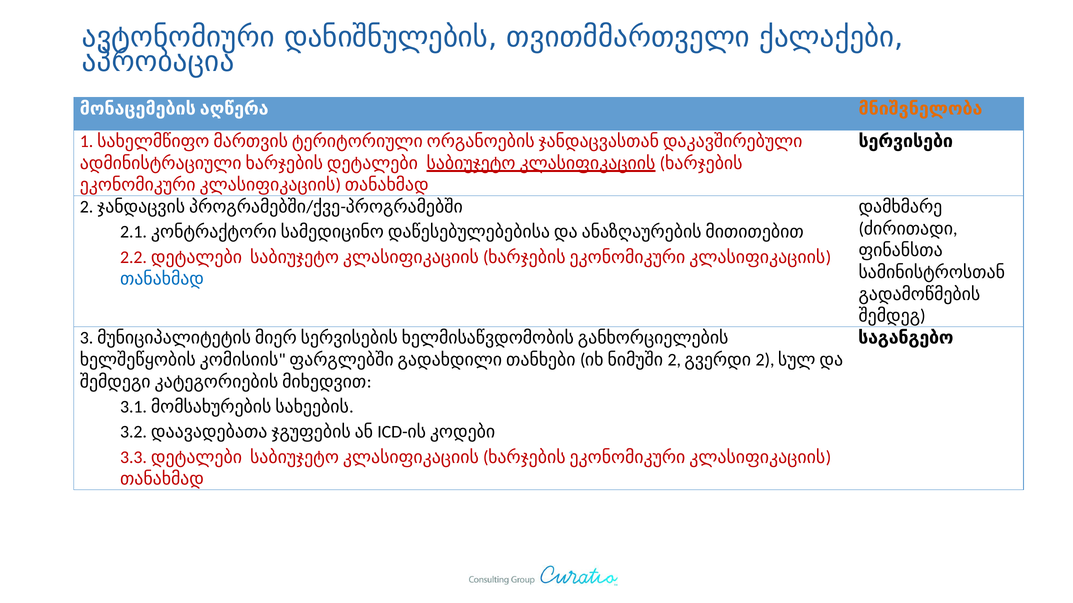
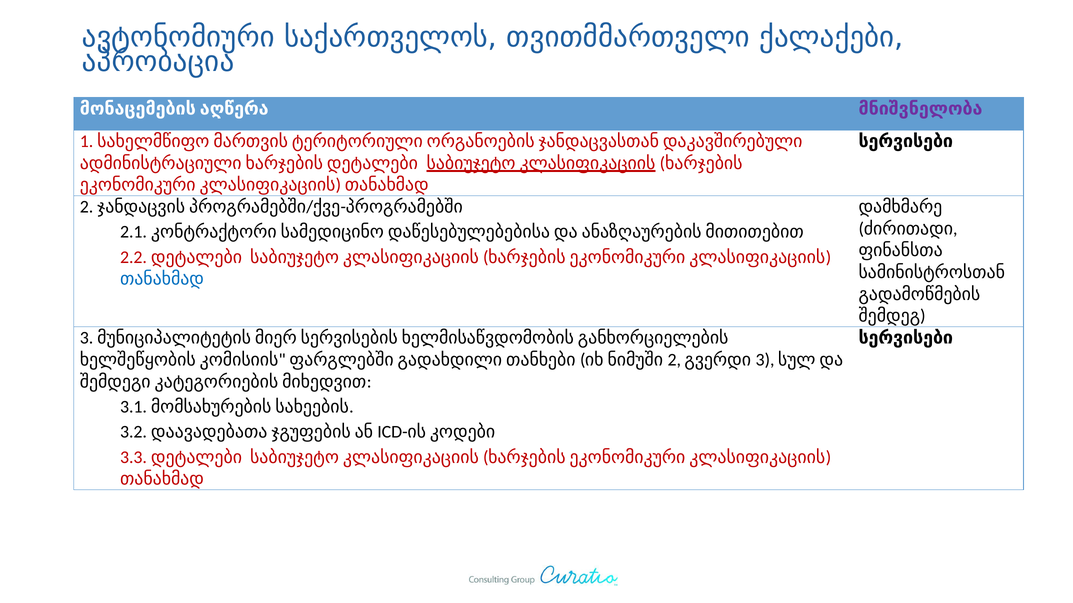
დანიშნულების: დანიშნულების -> საქართველოს (391, 37)
მნიშვნელობა colour: orange -> purple (920, 109)
საგანგებო: საგანგებო -> სერვისები (906, 338)
2 2: 2 -> 3 (765, 360)
